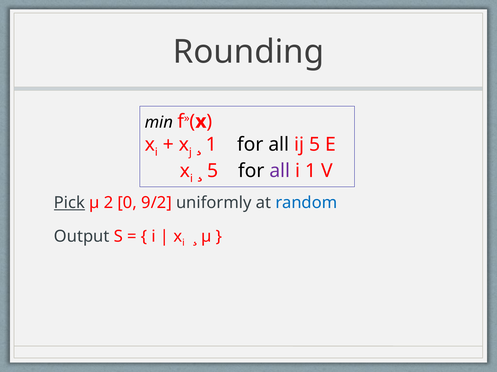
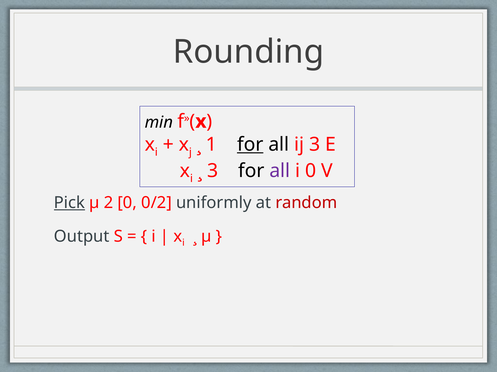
for underline: none -> present (250, 145)
ij 5: 5 -> 3 (315, 145)
5: 5 -> 3 (213, 171)
i 1: 1 -> 0 (311, 171)
9/2: 9/2 -> 0/2 (157, 203)
random colour: blue -> red (306, 203)
